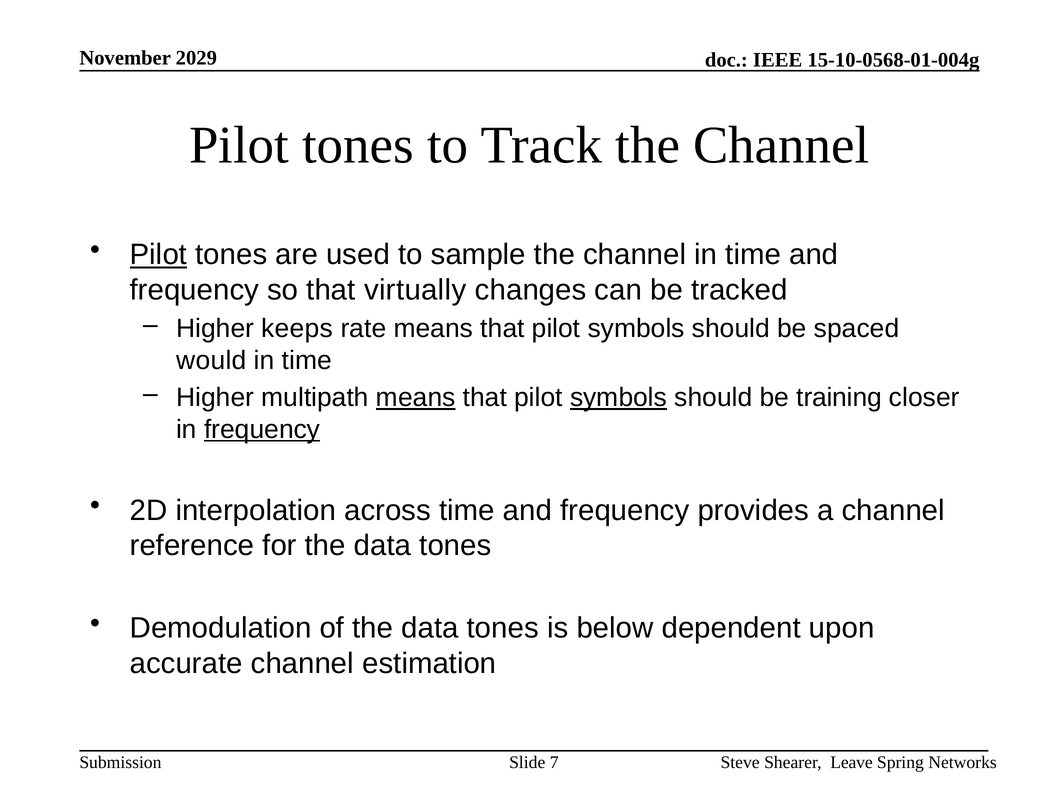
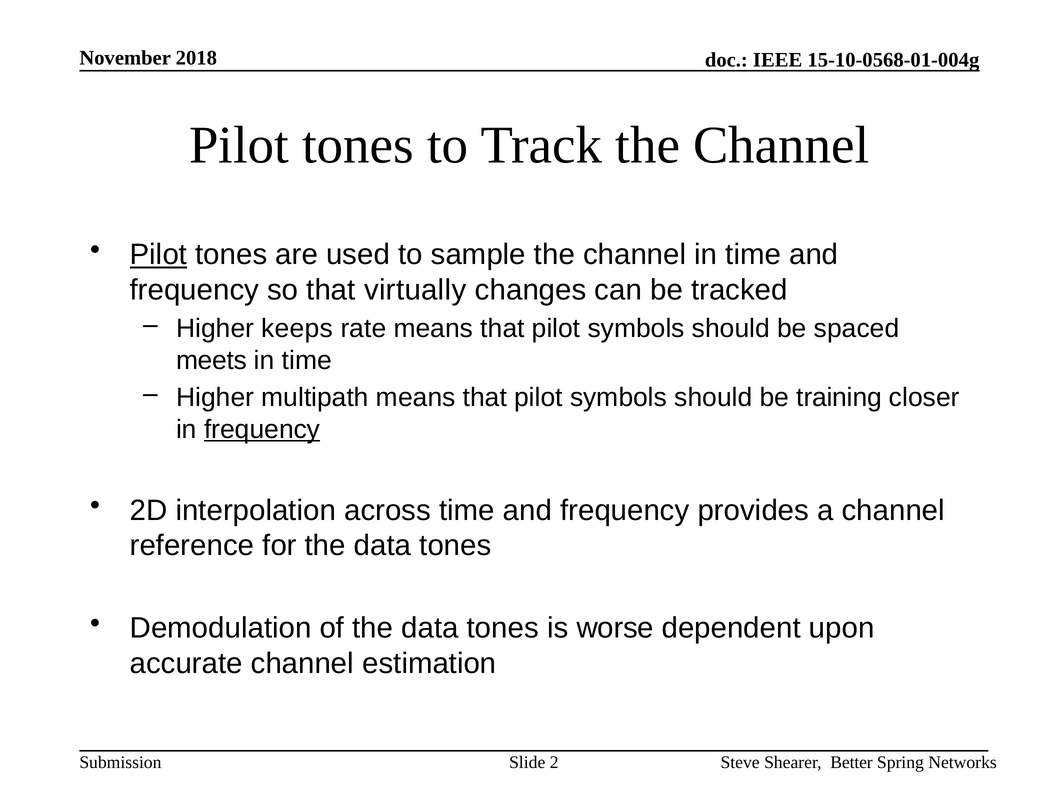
2029: 2029 -> 2018 (196, 58)
would: would -> meets (212, 360)
means underline: present -> none (416, 397)
symbols underline: present -> none (619, 397)
below: below -> worse (615, 628)
7: 7 -> 2 (554, 762)
Leave: Leave -> Better (852, 762)
